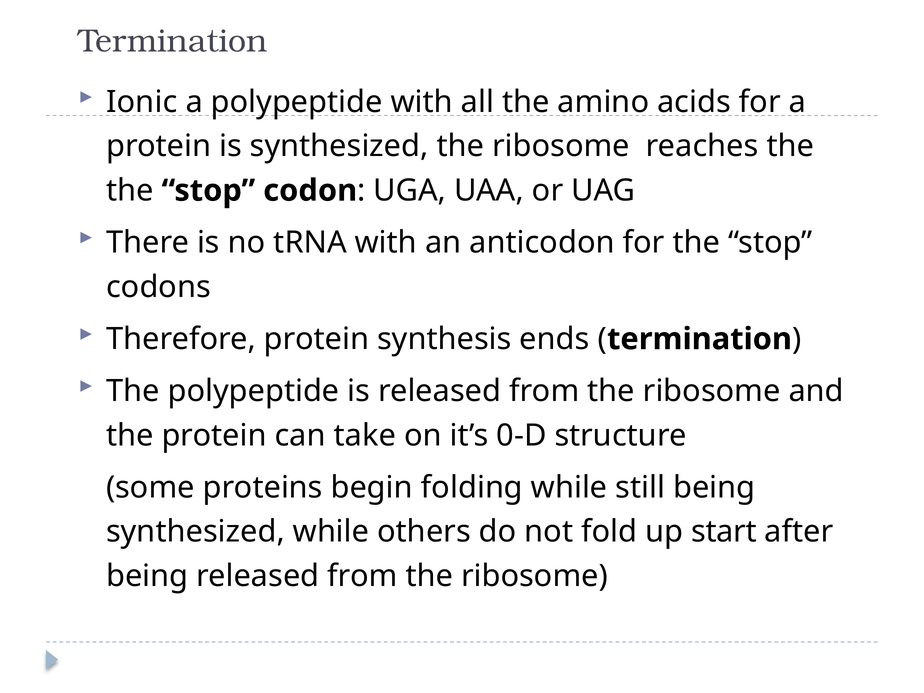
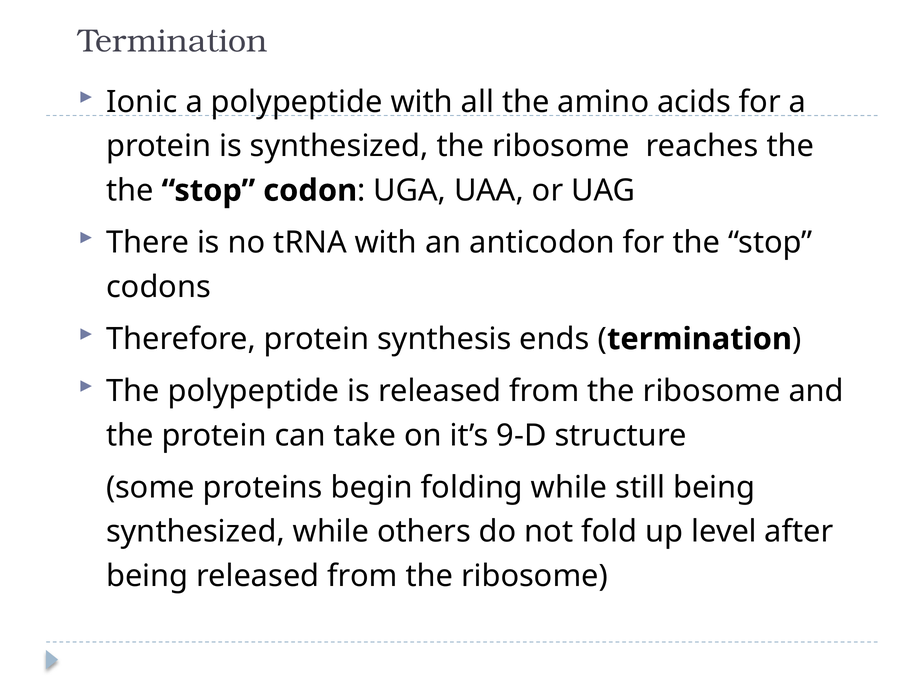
0-D: 0-D -> 9-D (521, 435)
start: start -> level (724, 532)
